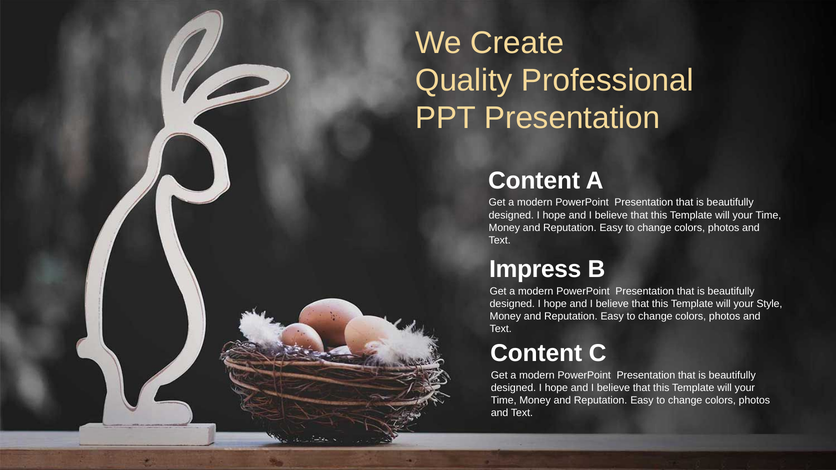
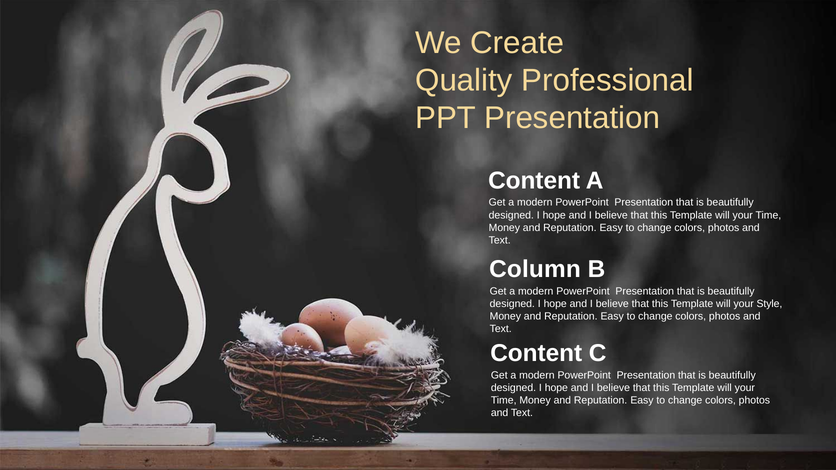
Impress: Impress -> Column (535, 270)
